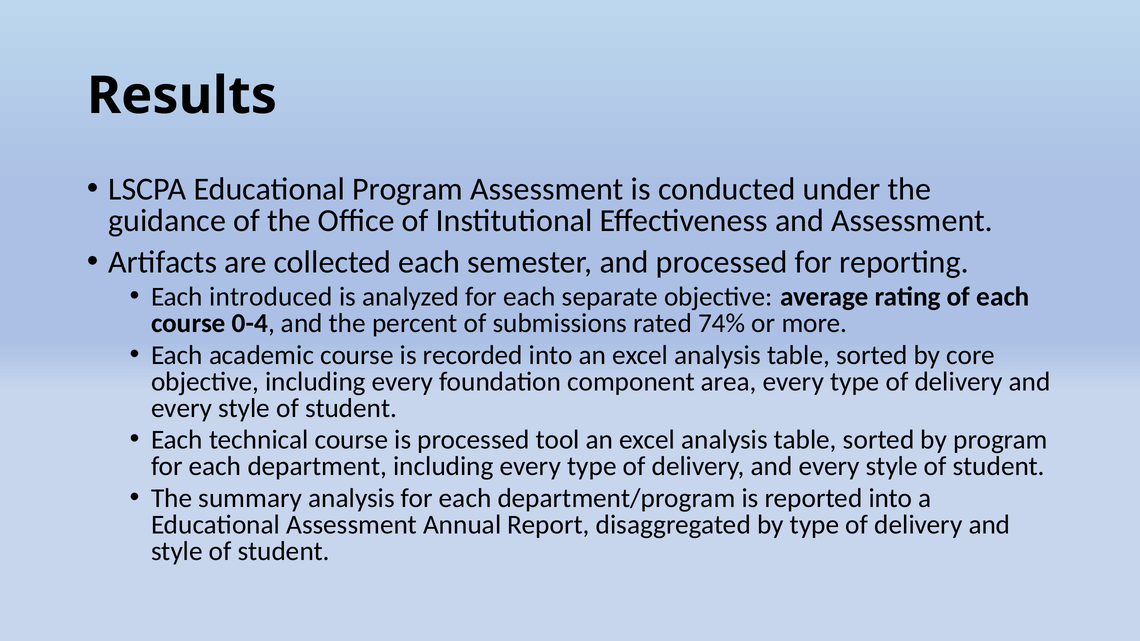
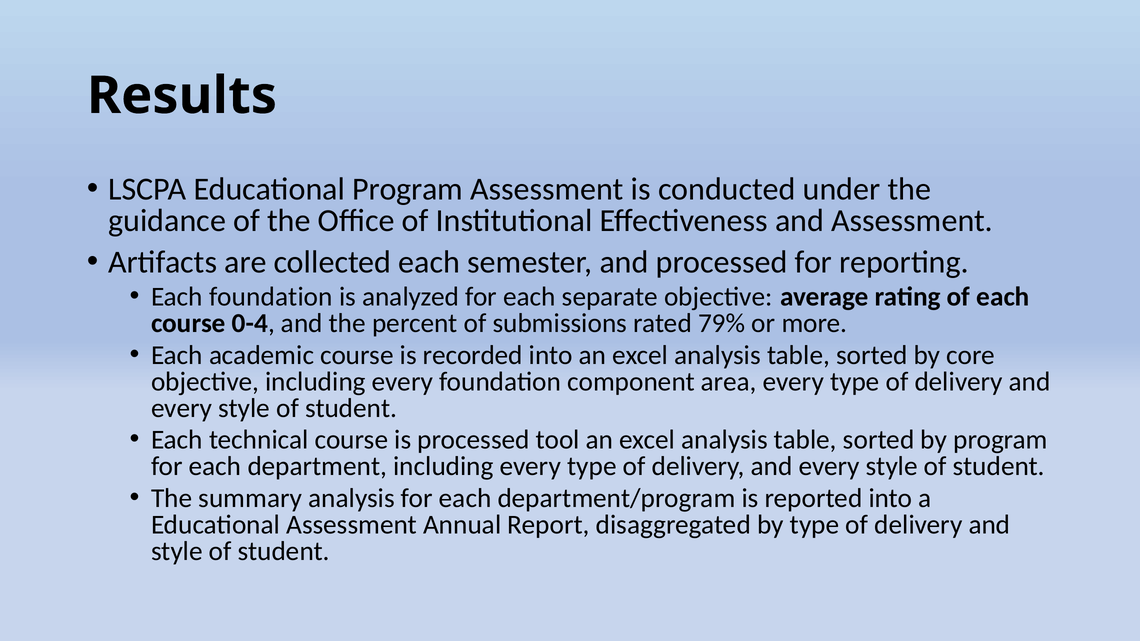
Each introduced: introduced -> foundation (271, 297)
74%: 74% -> 79% (722, 323)
